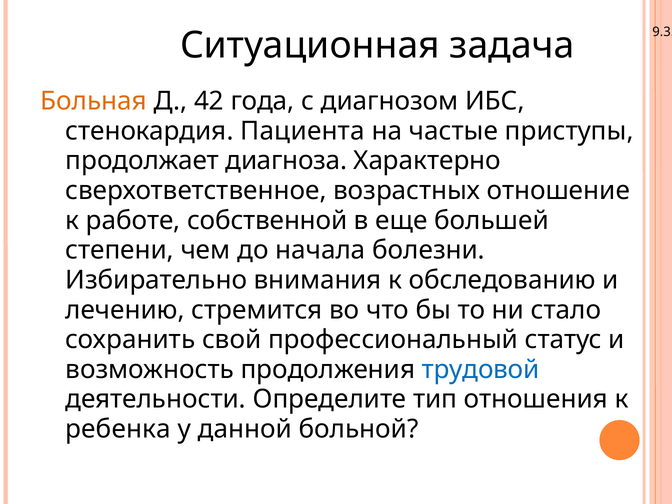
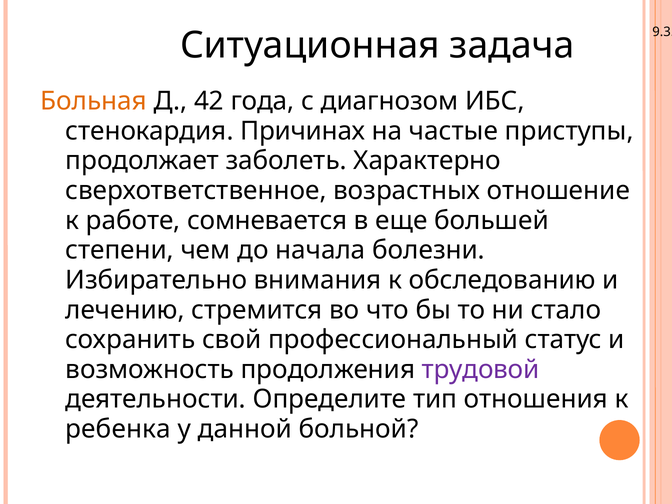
Пациента: Пациента -> Причинах (303, 131)
диагноза: диагноза -> заболеть (286, 161)
собственной: собственной -> сомневается (267, 220)
трудовой colour: blue -> purple (481, 370)
